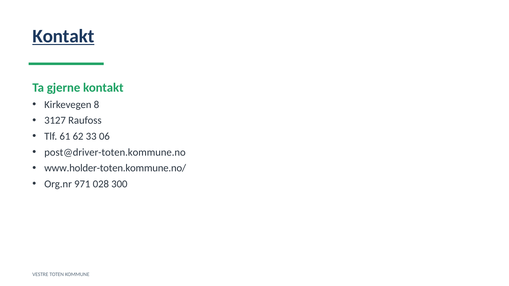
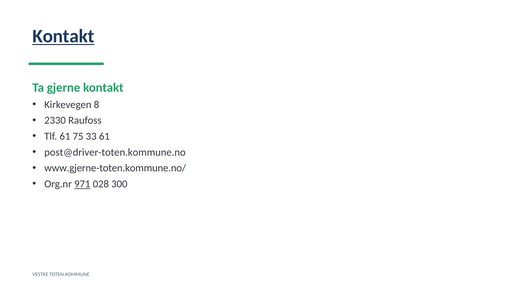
3127: 3127 -> 2330 (55, 121)
62: 62 -> 75 (78, 136)
33 06: 06 -> 61 (104, 136)
www.holder-toten.kommune.no/: www.holder-toten.kommune.no/ -> www.gjerne-toten.kommune.no/ (115, 168)
971 underline: none -> present (82, 184)
